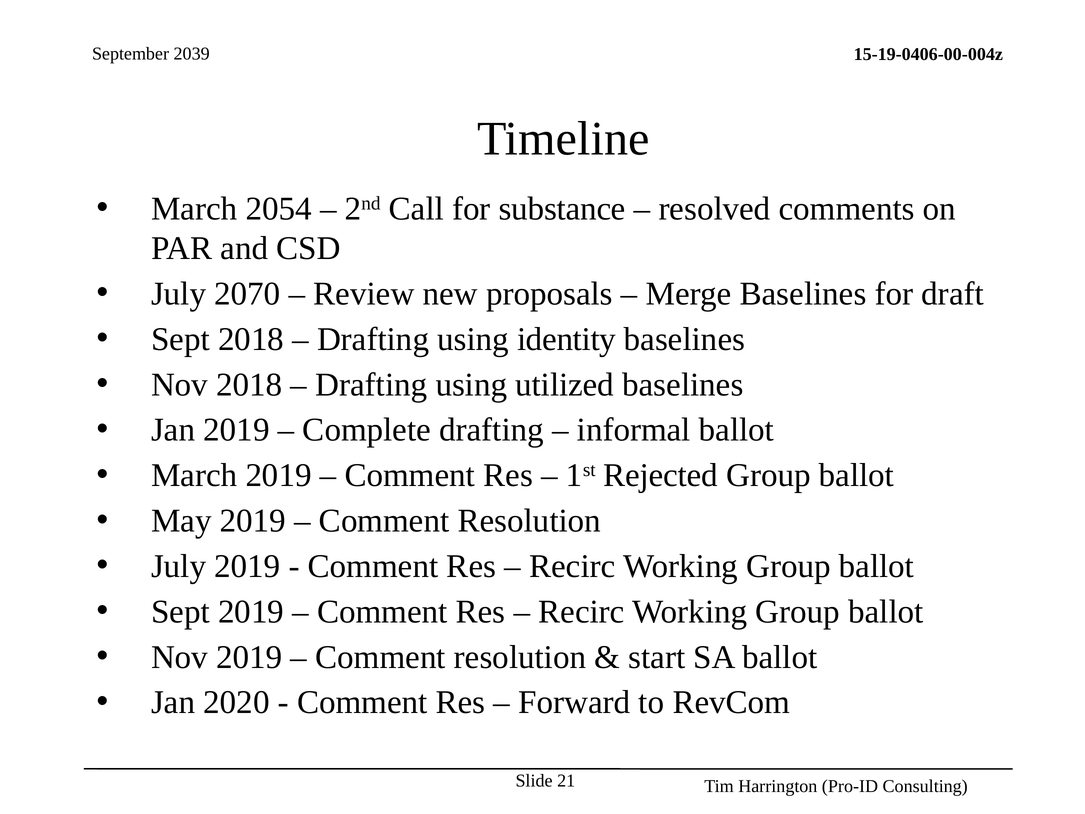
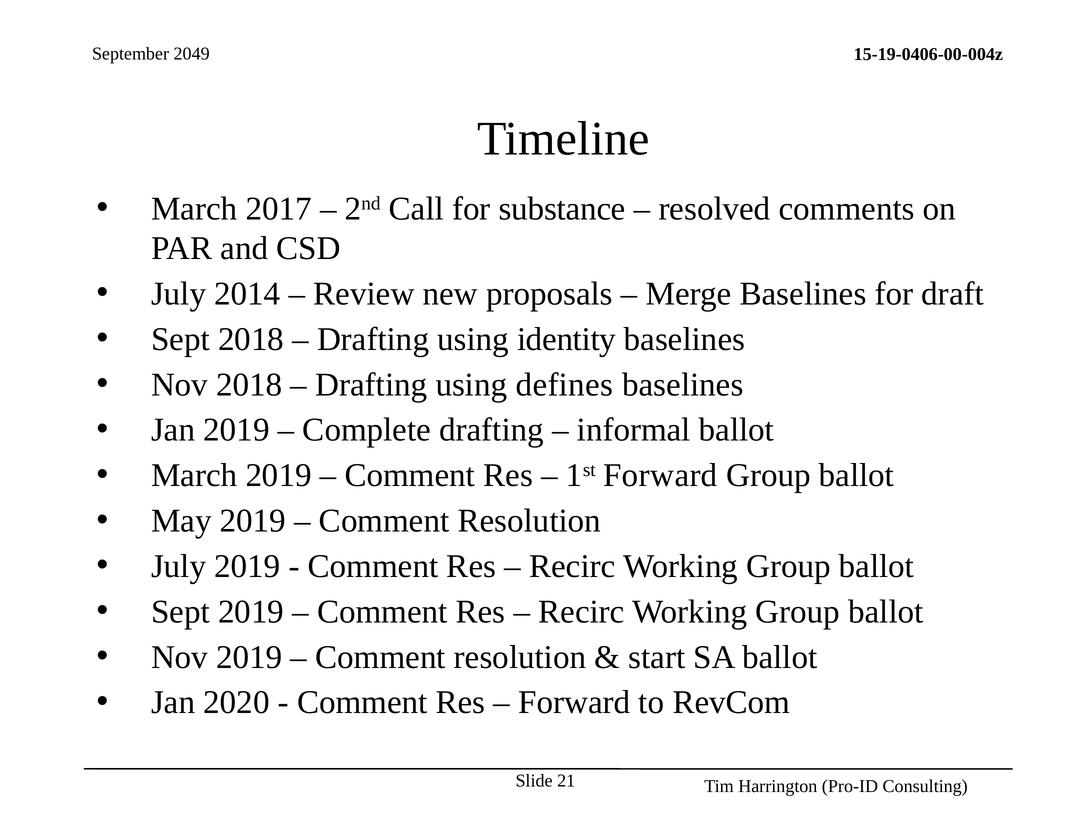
2039: 2039 -> 2049 (192, 54)
2054: 2054 -> 2017 (279, 208)
2070: 2070 -> 2014 (247, 294)
utilized: utilized -> defines (565, 384)
1st Rejected: Rejected -> Forward (660, 475)
